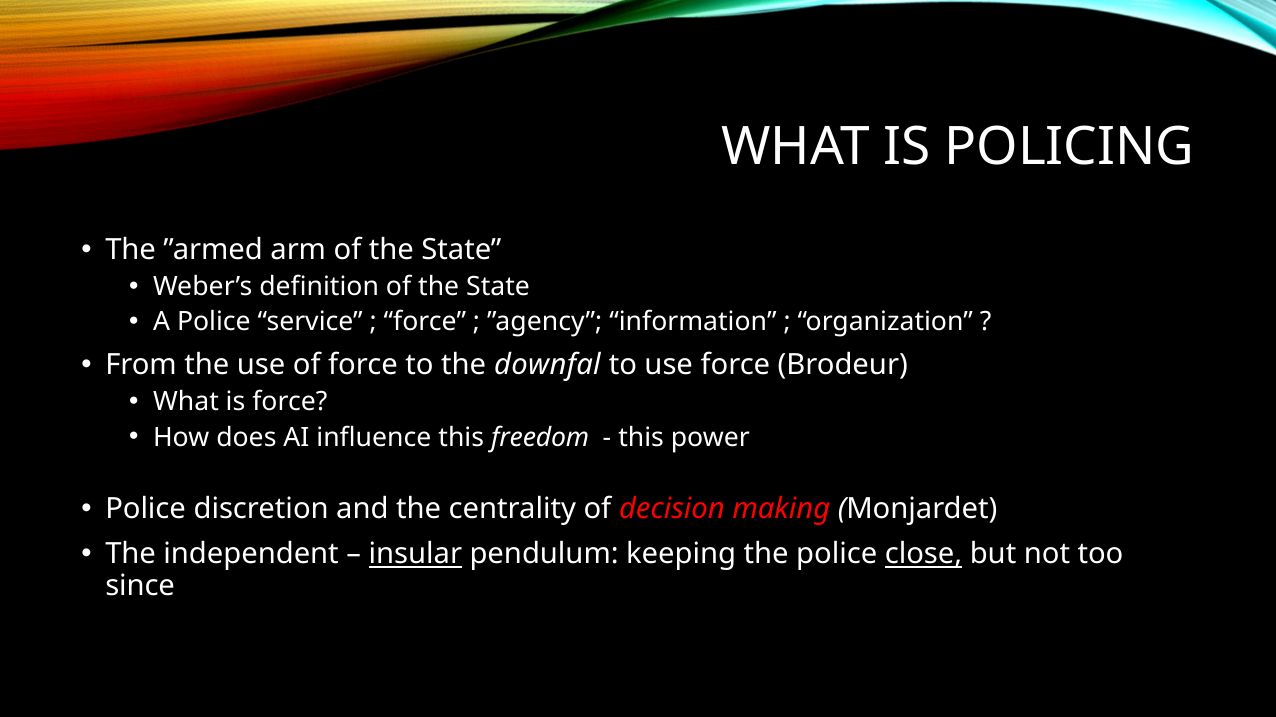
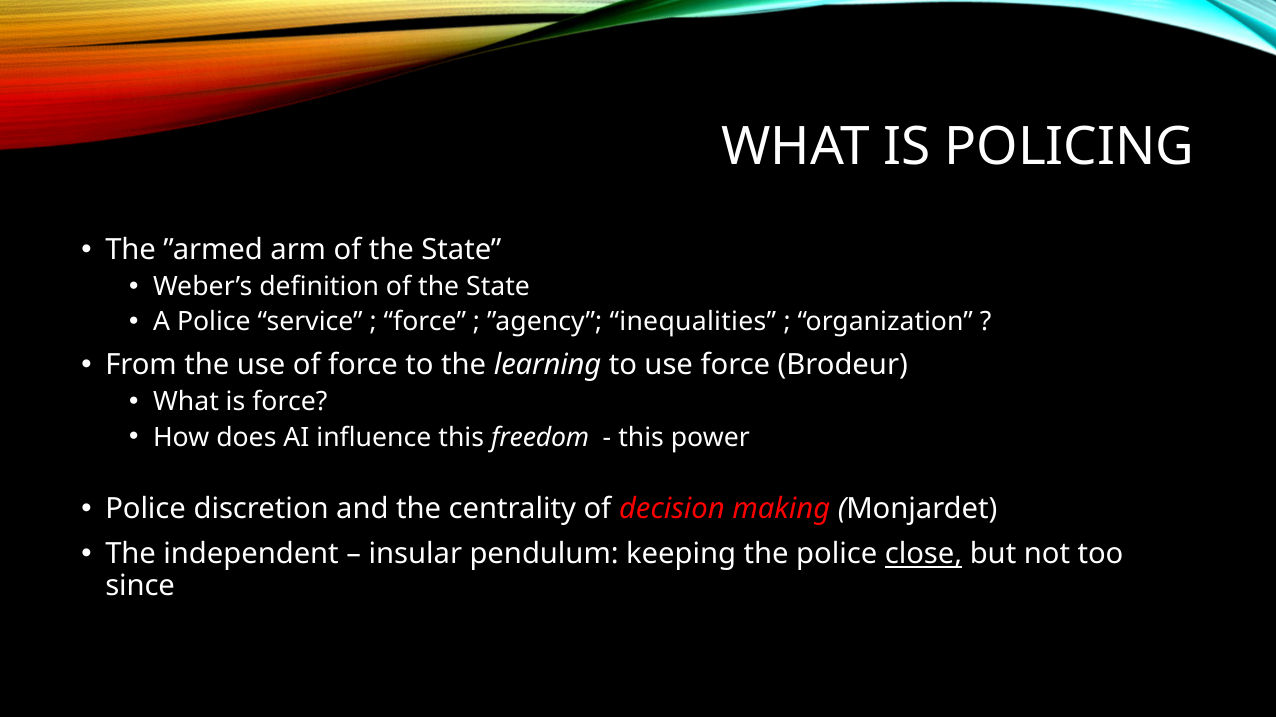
information: information -> inequalities (693, 322)
downfal: downfal -> learning (548, 366)
insular underline: present -> none (415, 555)
